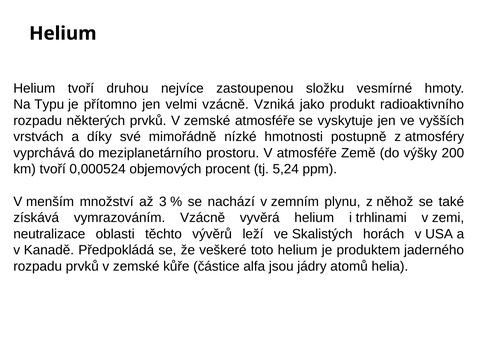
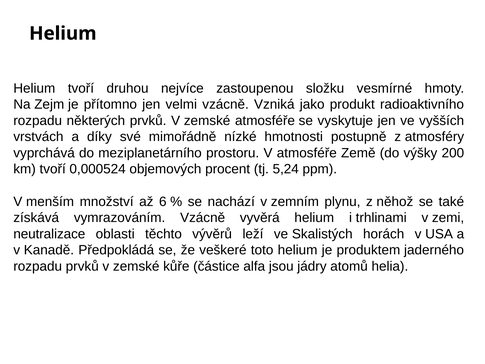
Typu: Typu -> Zejm (49, 104)
3: 3 -> 6 (163, 201)
